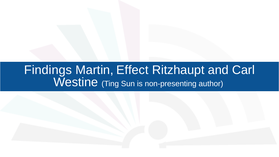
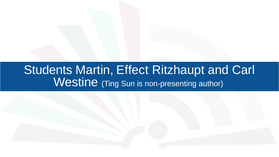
Findings: Findings -> Students (48, 70)
